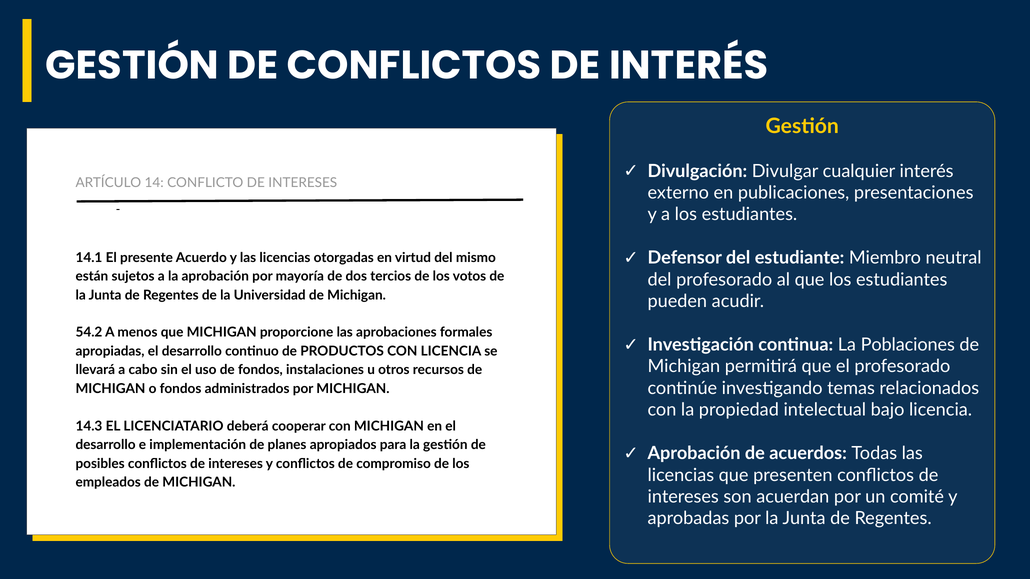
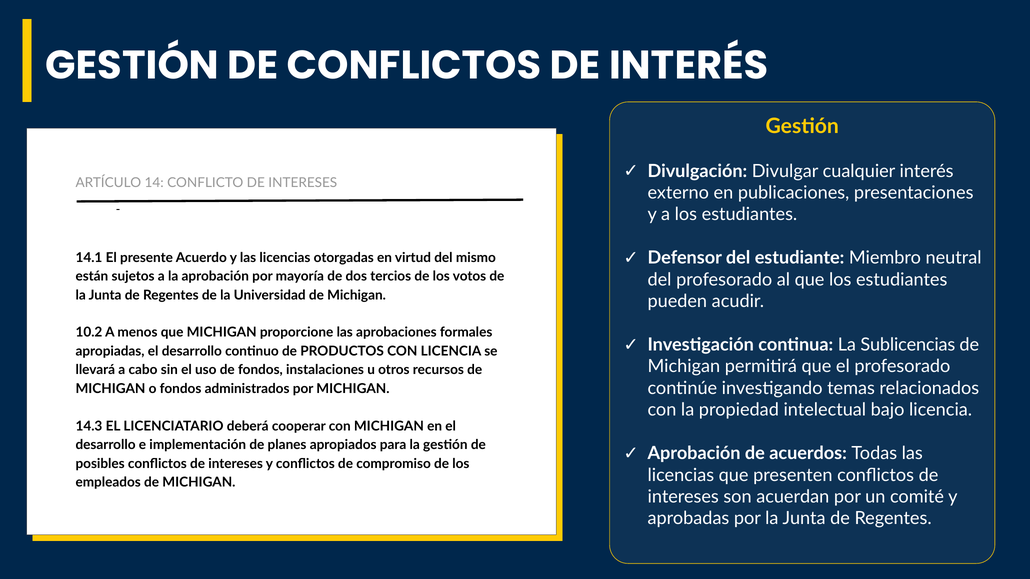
54.2: 54.2 -> 10.2 (89, 333)
Poblaciones: Poblaciones -> Sublicencias (908, 345)
